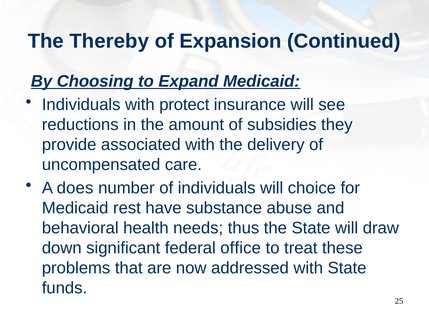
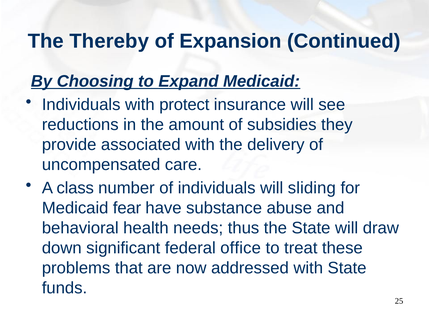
does: does -> class (75, 188)
choice: choice -> sliding (312, 188)
rest: rest -> fear (127, 208)
